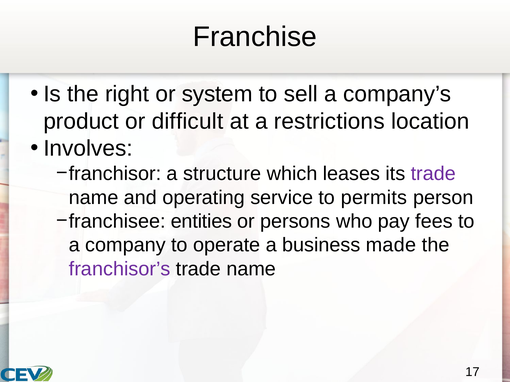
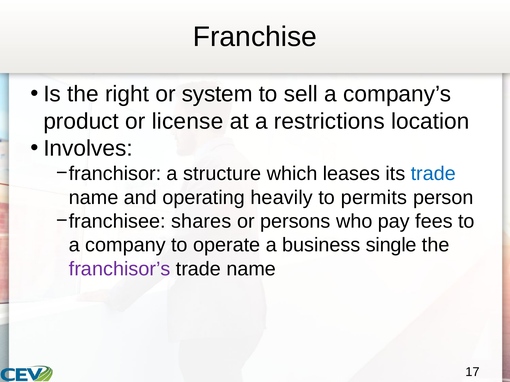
difficult: difficult -> license (188, 121)
trade colour: purple -> blue (433, 174)
service: service -> heavily (282, 198)
entities: entities -> shares (201, 222)
made: made -> single (391, 245)
